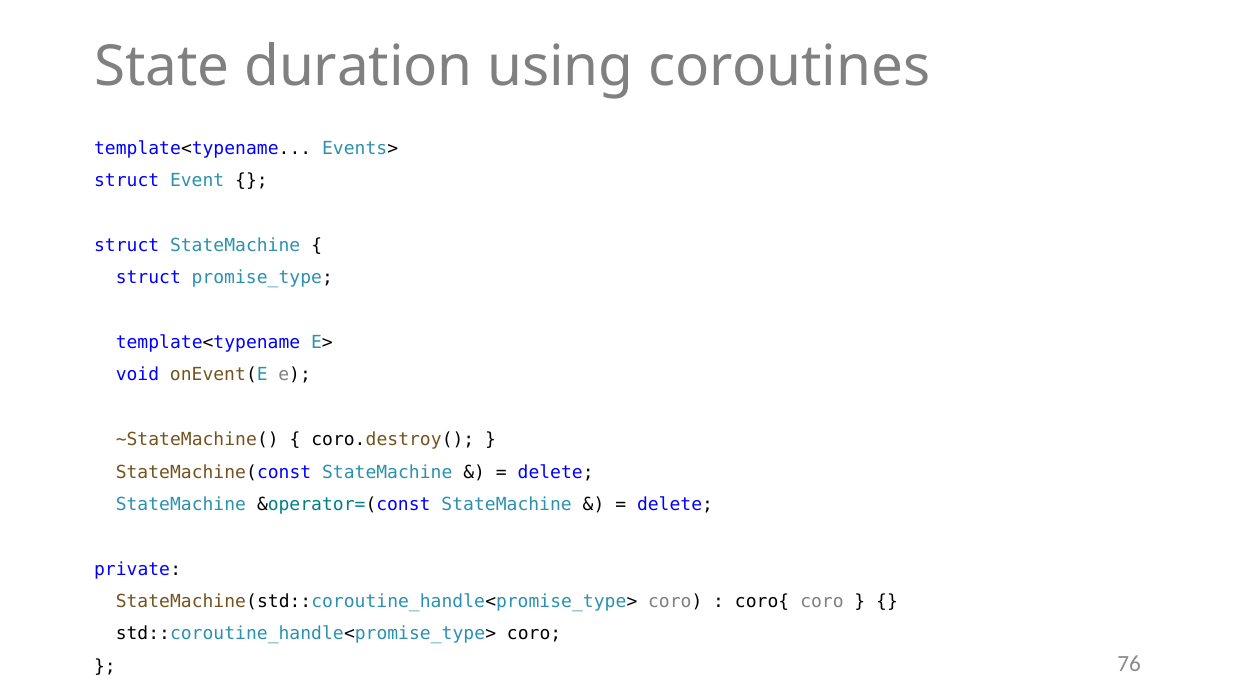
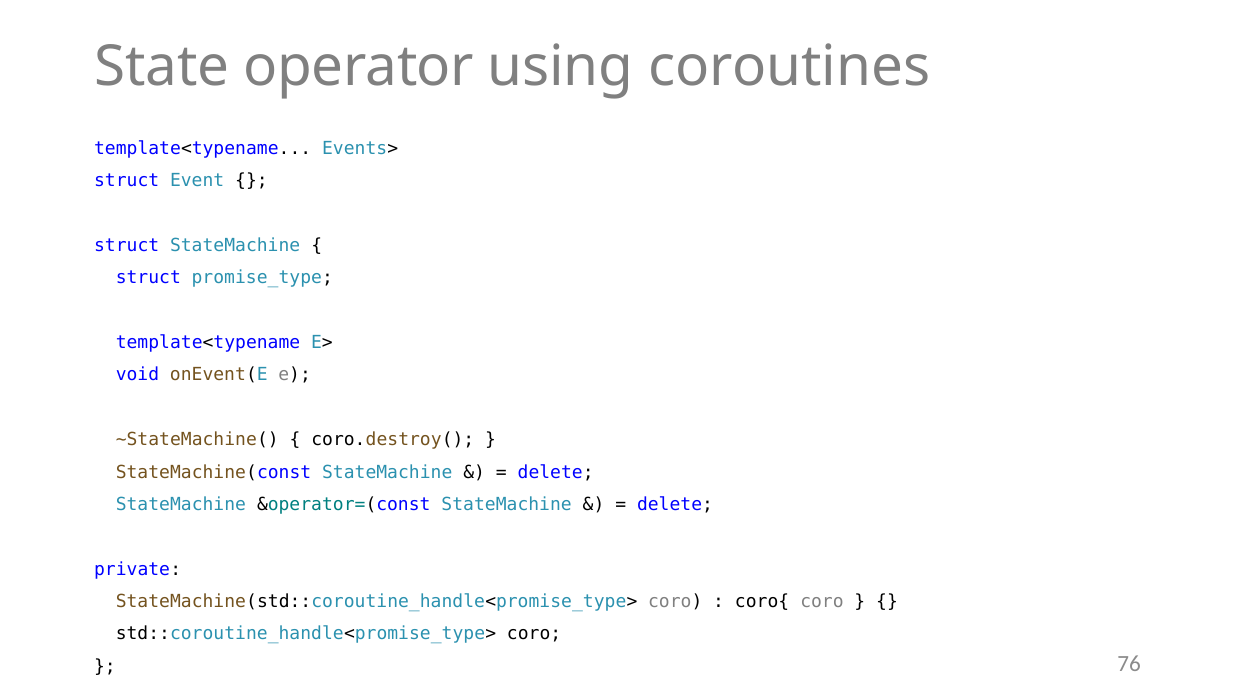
duration: duration -> operator (359, 67)
